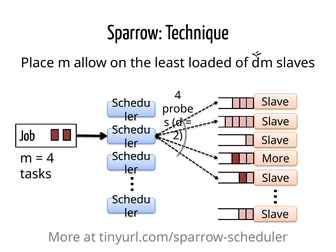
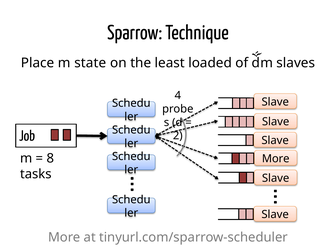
allow: allow -> state (90, 63)
4: 4 -> 8 (50, 158)
